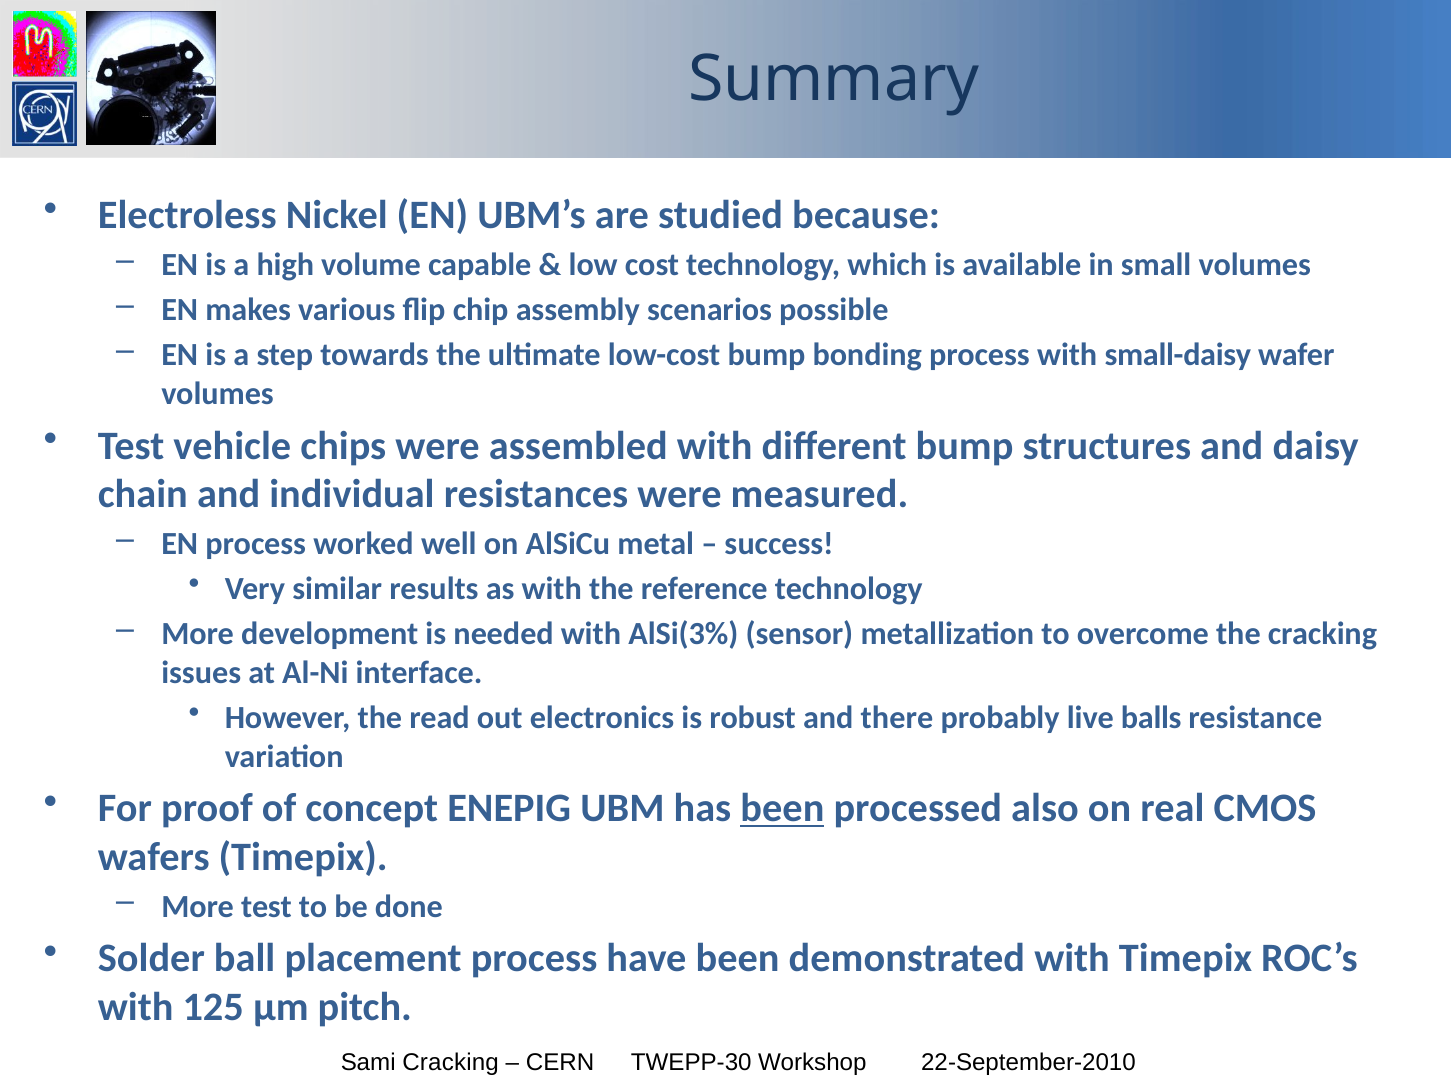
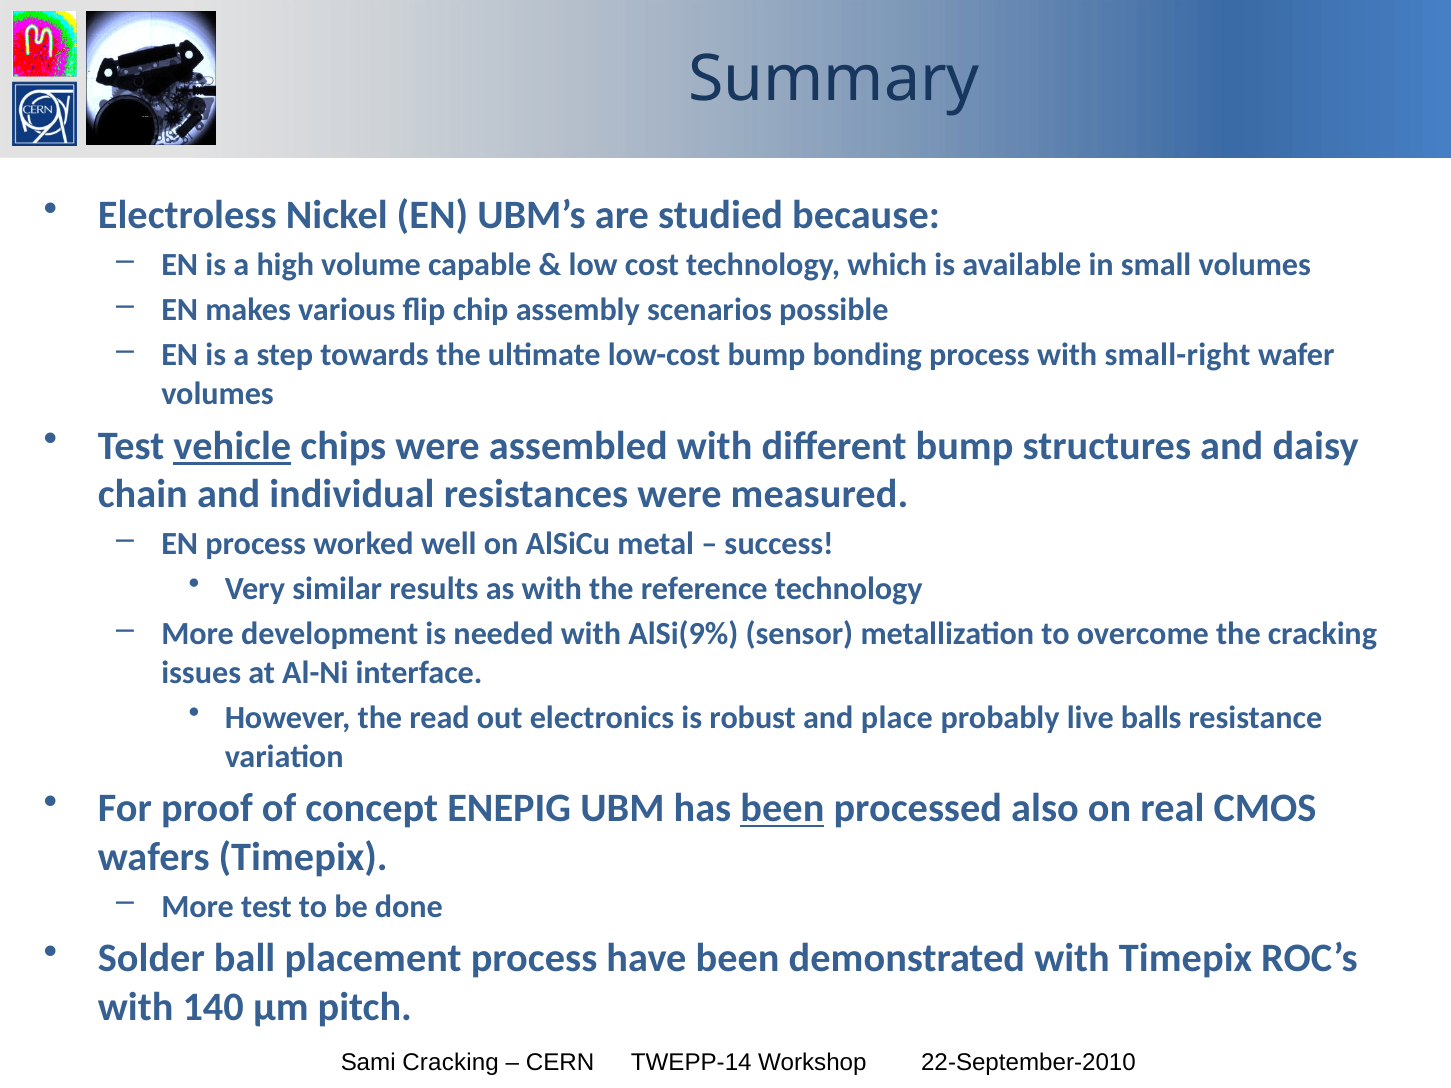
small-daisy: small-daisy -> small-right (1178, 355)
vehicle underline: none -> present (232, 446)
AlSi(3%: AlSi(3% -> AlSi(9% (683, 634)
there: there -> place (897, 718)
125: 125 -> 140 (213, 1007)
TWEPP-30: TWEPP-30 -> TWEPP-14 (691, 1063)
